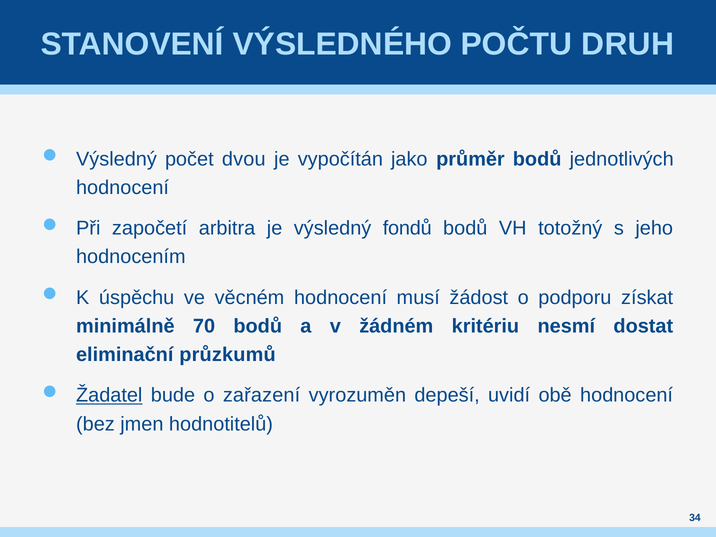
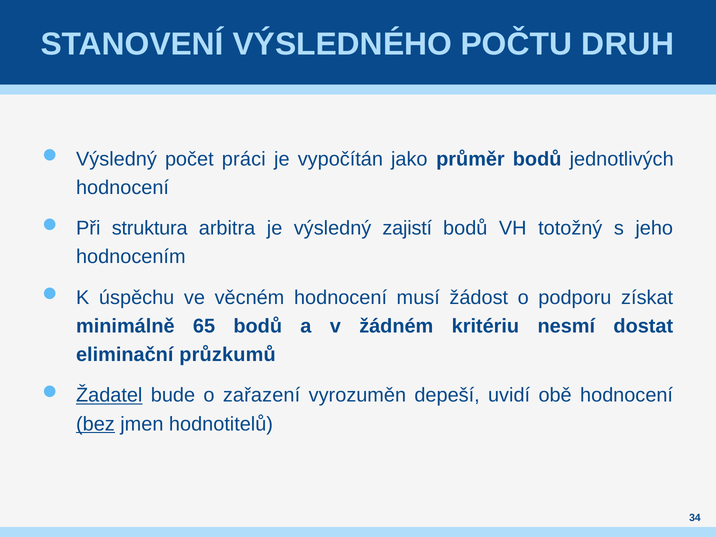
dvou: dvou -> práci (244, 159)
započetí: započetí -> struktura (150, 228)
fondů: fondů -> zajistí (407, 228)
70: 70 -> 65 (204, 326)
bez underline: none -> present (95, 424)
